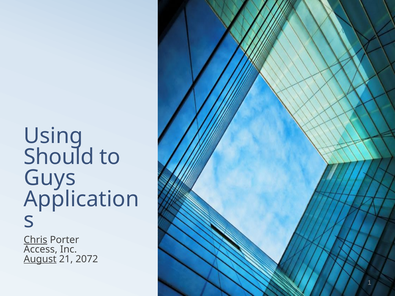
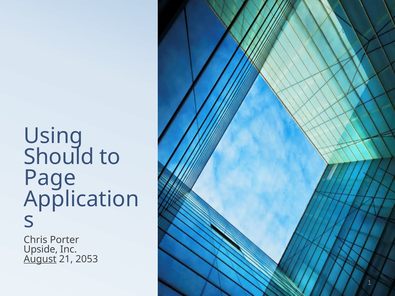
Guys: Guys -> Page (50, 178)
Chris underline: present -> none (35, 240)
Access: Access -> Upside (41, 250)
2072: 2072 -> 2053 (87, 259)
